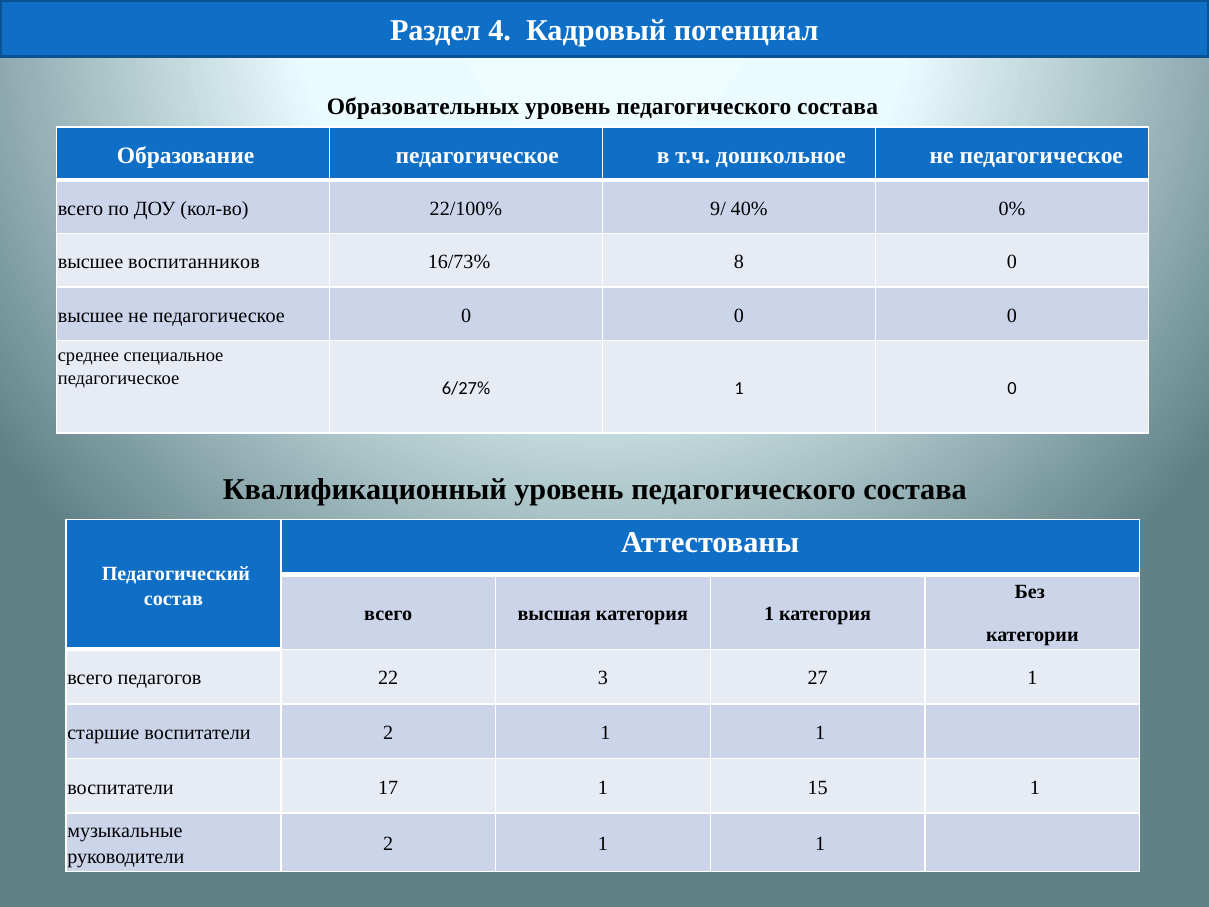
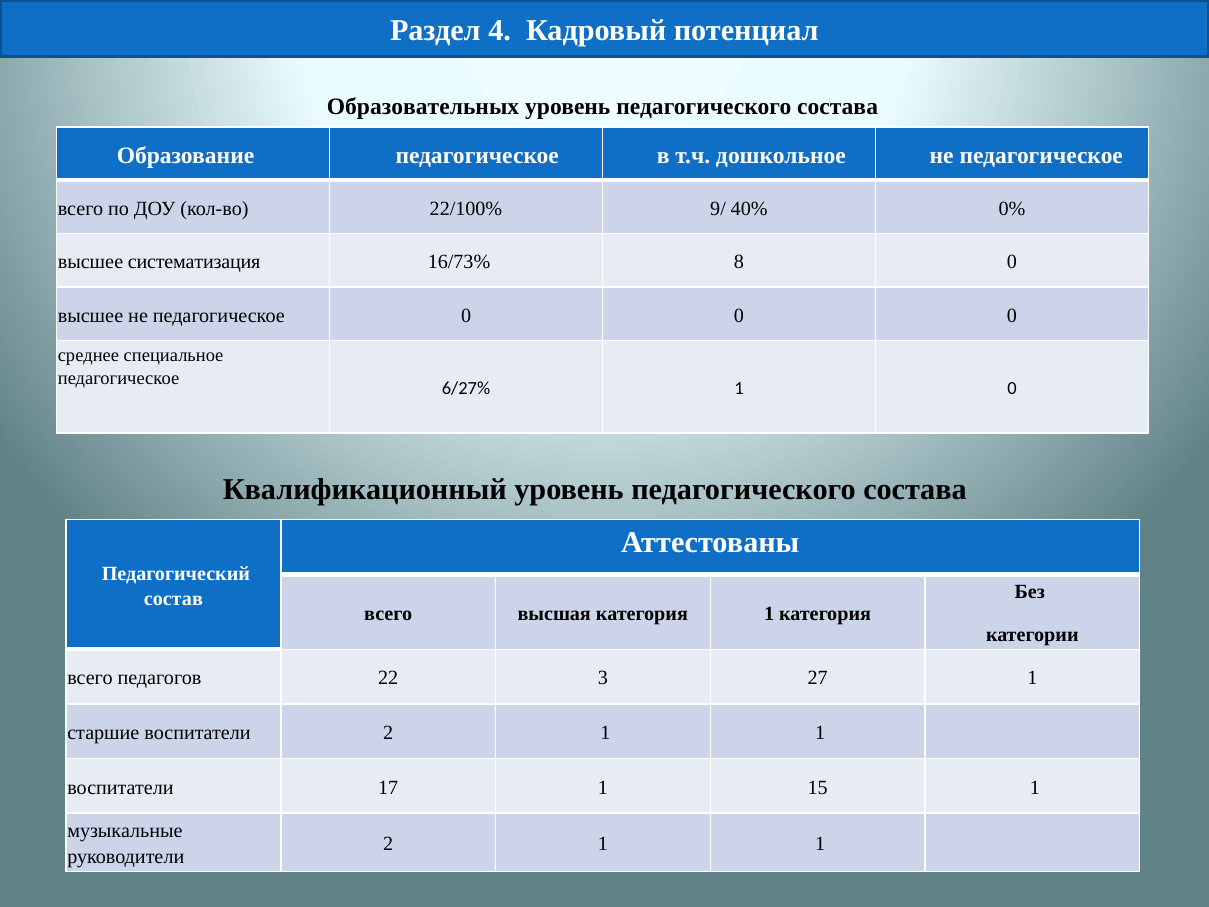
воспитанников: воспитанников -> систематизация (194, 262)
